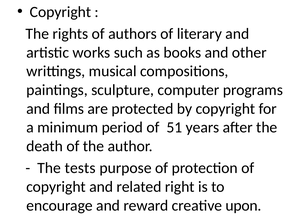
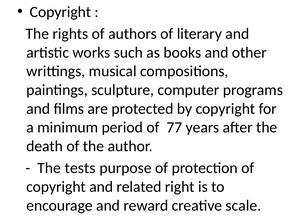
51: 51 -> 77 (174, 127)
upon: upon -> scale (243, 205)
